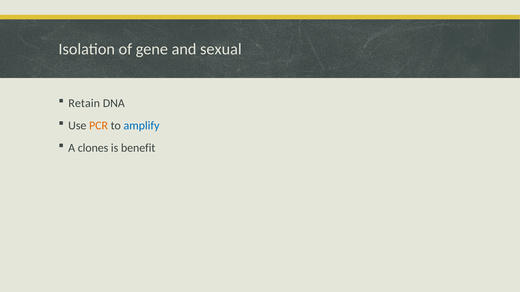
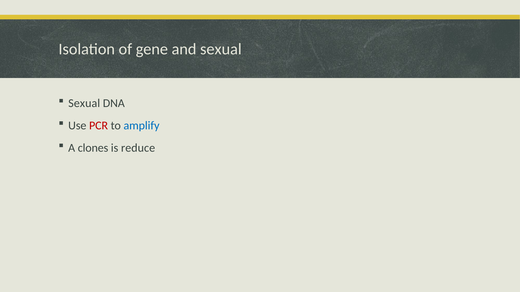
Retain: Retain -> Sexual (84, 103)
PCR colour: orange -> red (99, 126)
benefit: benefit -> reduce (138, 148)
